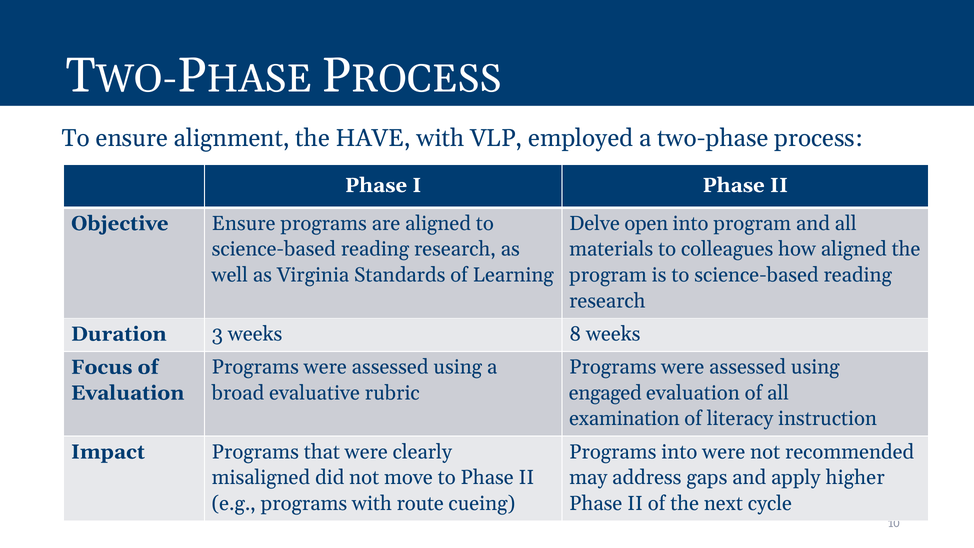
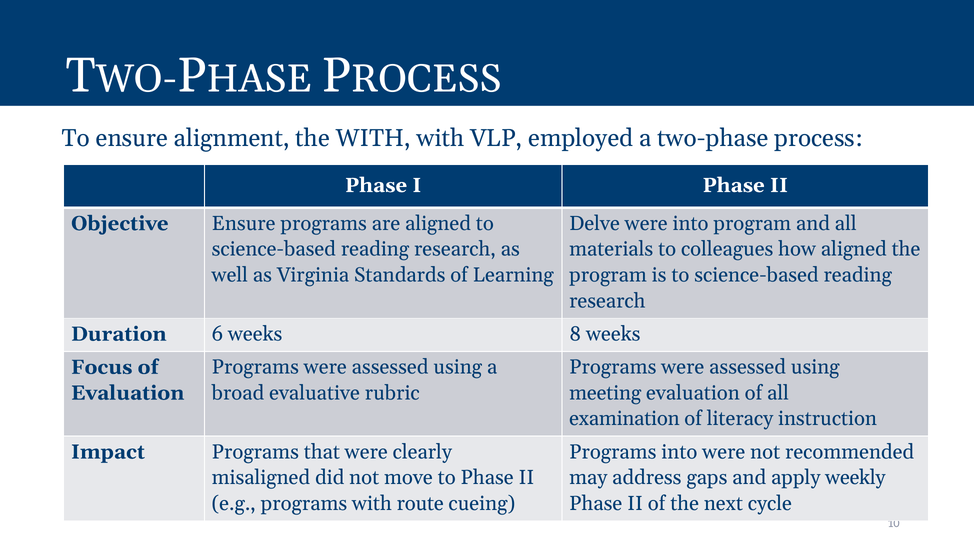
the HAVE: HAVE -> WITH (373, 138)
Delve open: open -> were (646, 223)
3: 3 -> 6 (217, 334)
engaged: engaged -> meeting (605, 393)
higher: higher -> weekly (855, 478)
